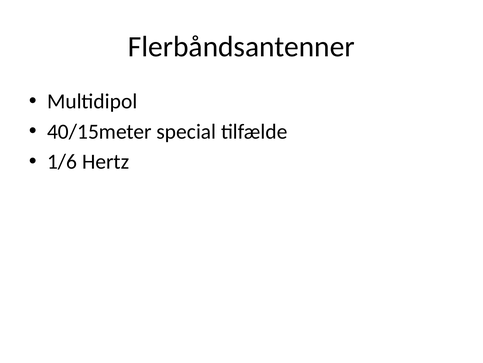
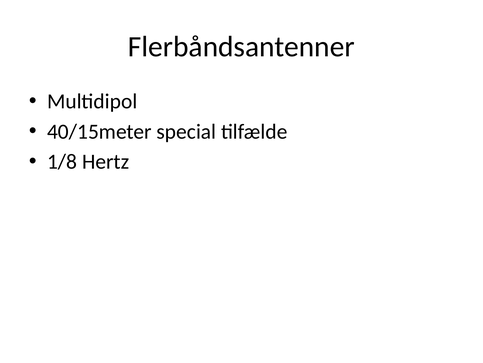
1/6: 1/6 -> 1/8 (62, 161)
